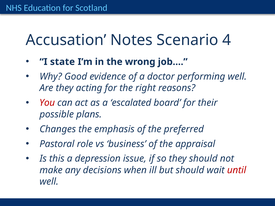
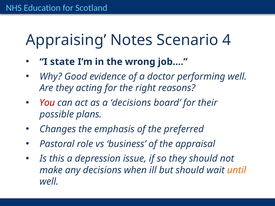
Accusation: Accusation -> Appraising (66, 40)
a escalated: escalated -> decisions (131, 103)
until colour: red -> orange (237, 170)
